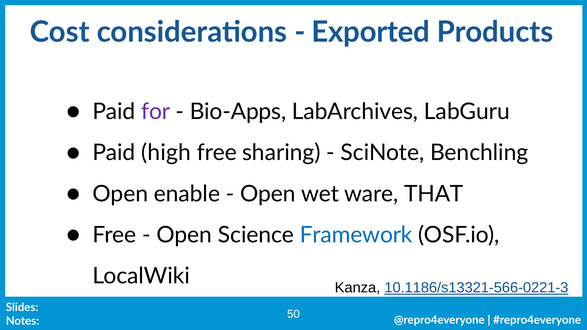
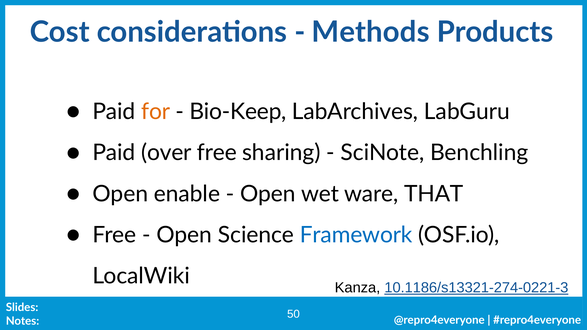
Exported: Exported -> Methods (371, 32)
for colour: purple -> orange (156, 112)
Bio-Apps: Bio-Apps -> Bio-Keep (238, 112)
high: high -> over (166, 153)
10.1186/s13321-566-0221-3: 10.1186/s13321-566-0221-3 -> 10.1186/s13321-274-0221-3 (476, 288)
